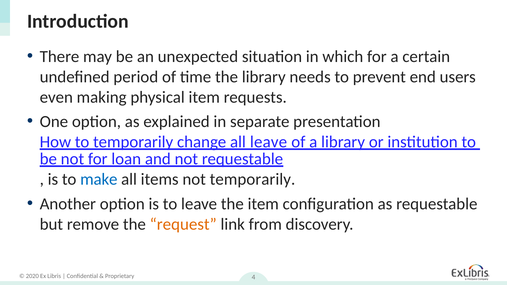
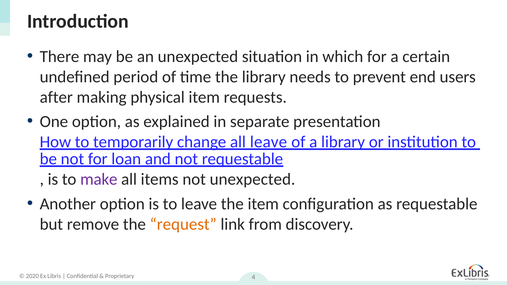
even: even -> after (56, 97)
make colour: blue -> purple (99, 180)
not temporarily: temporarily -> unexpected (252, 180)
